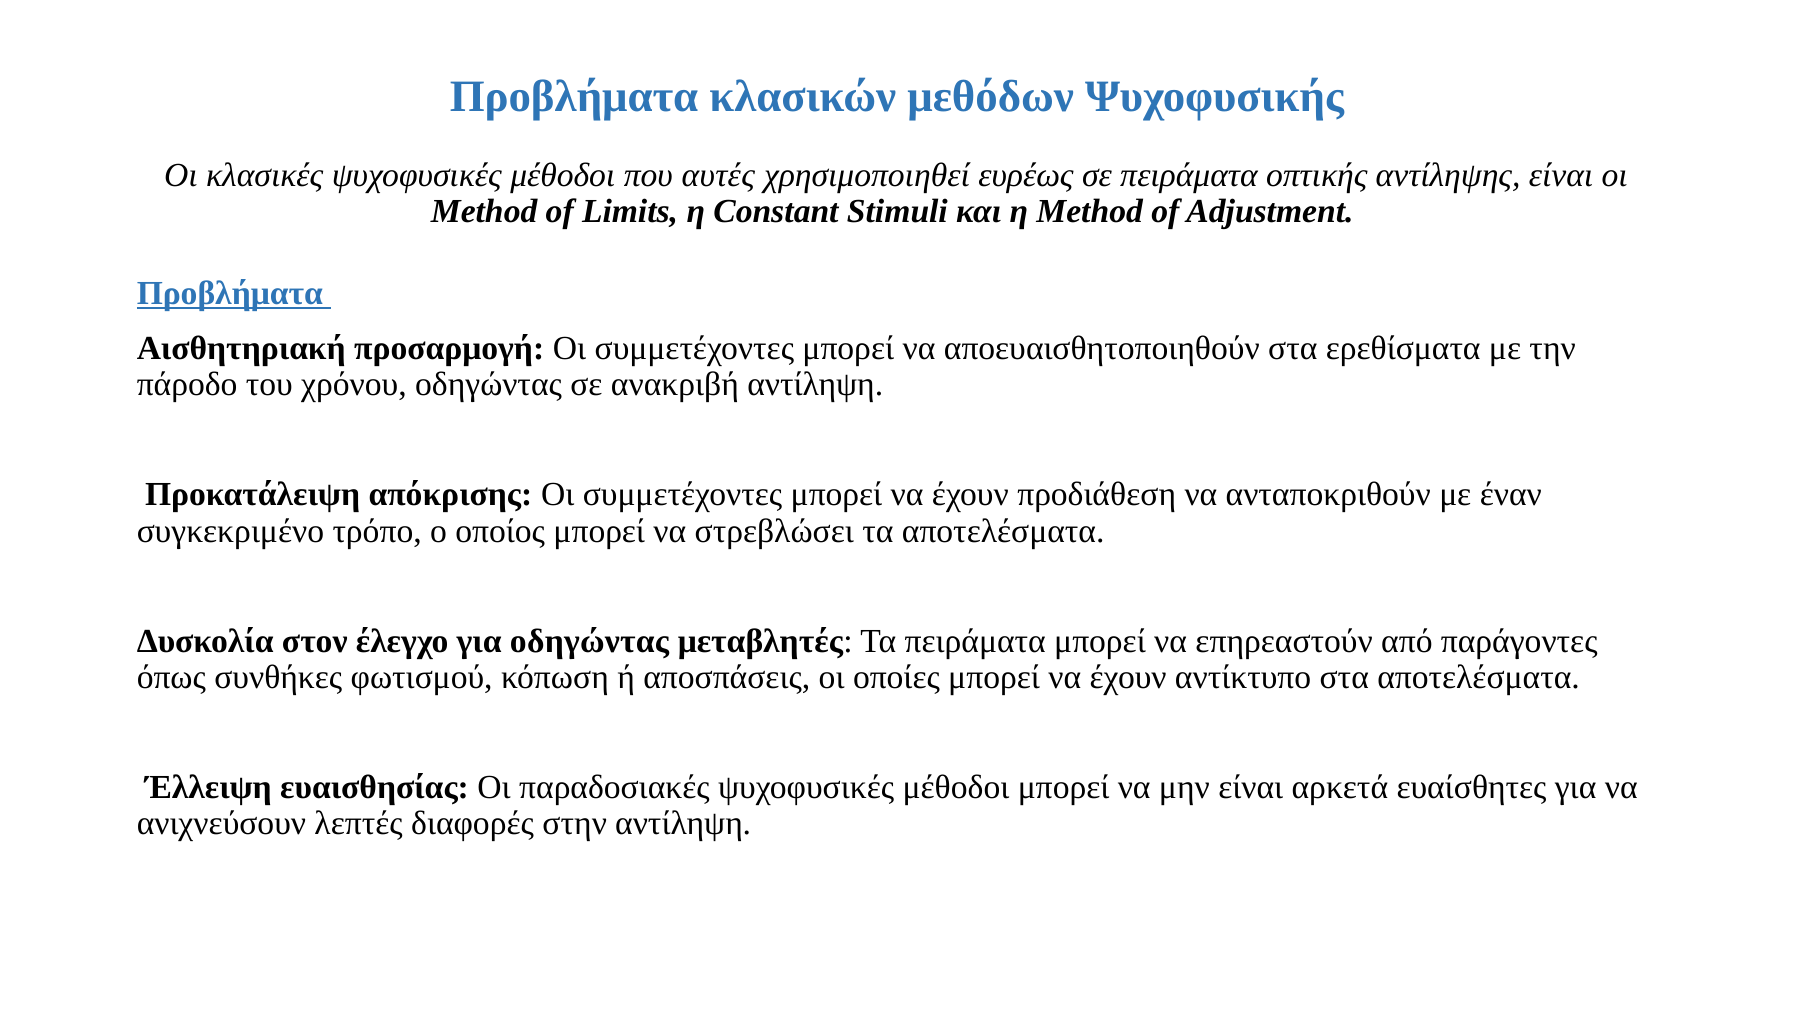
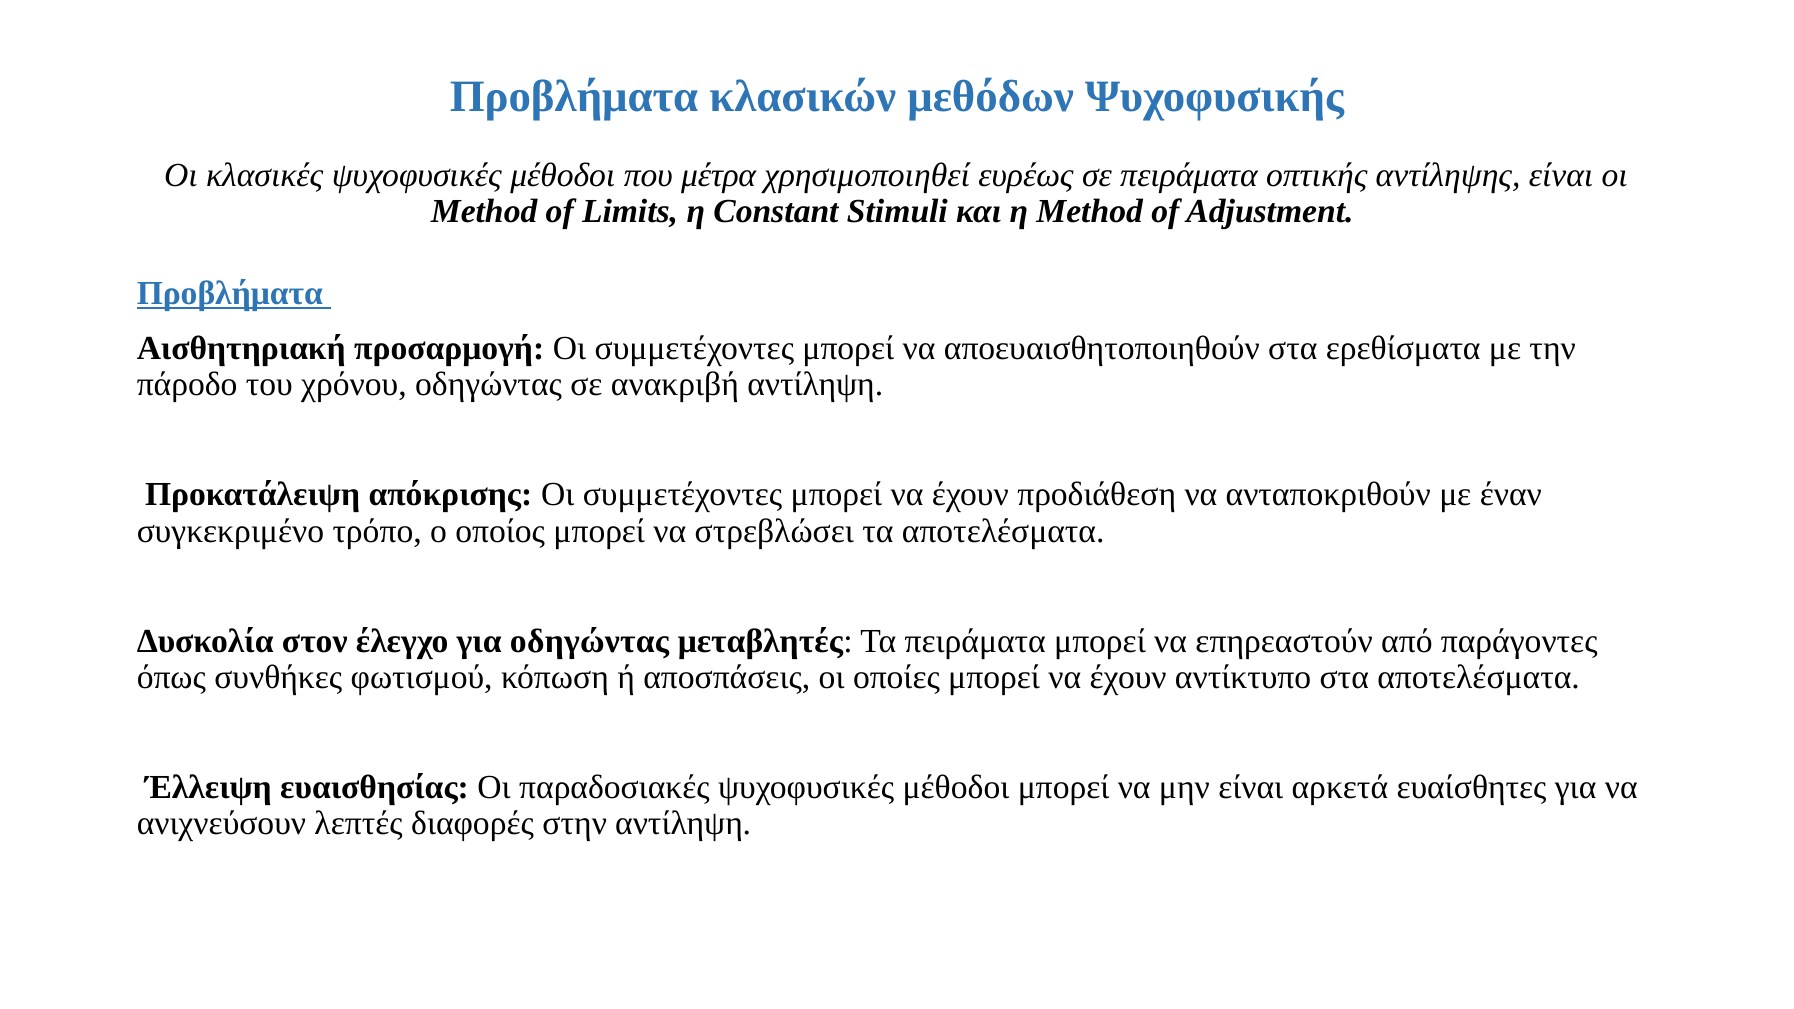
αυτές: αυτές -> μέτρα (719, 175)
